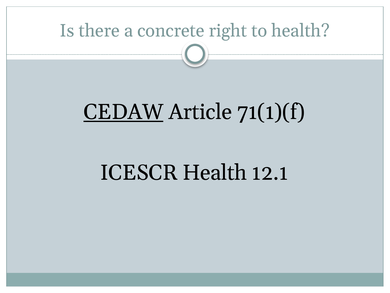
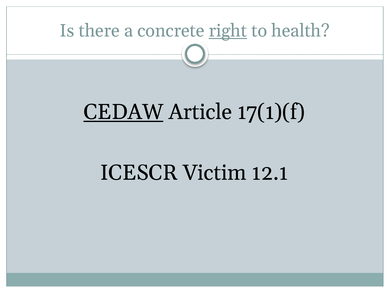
right underline: none -> present (228, 31)
71(1)(f: 71(1)(f -> 17(1)(f (271, 112)
ICESCR Health: Health -> Victim (215, 172)
